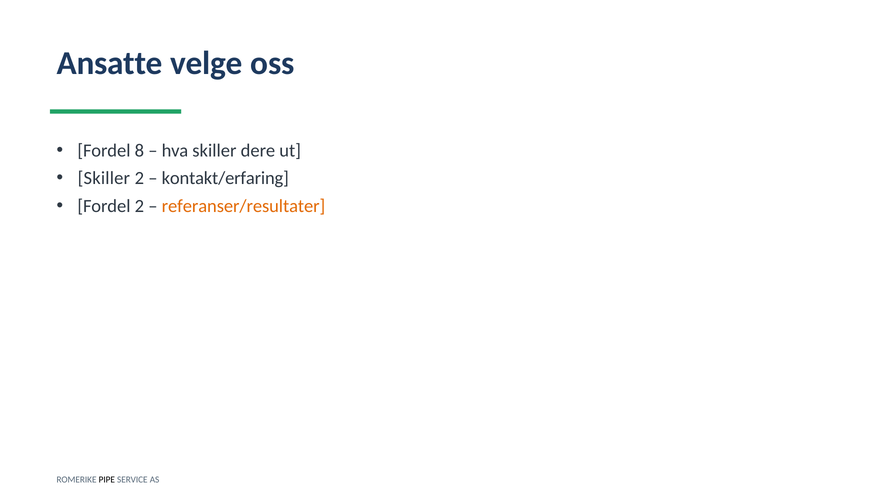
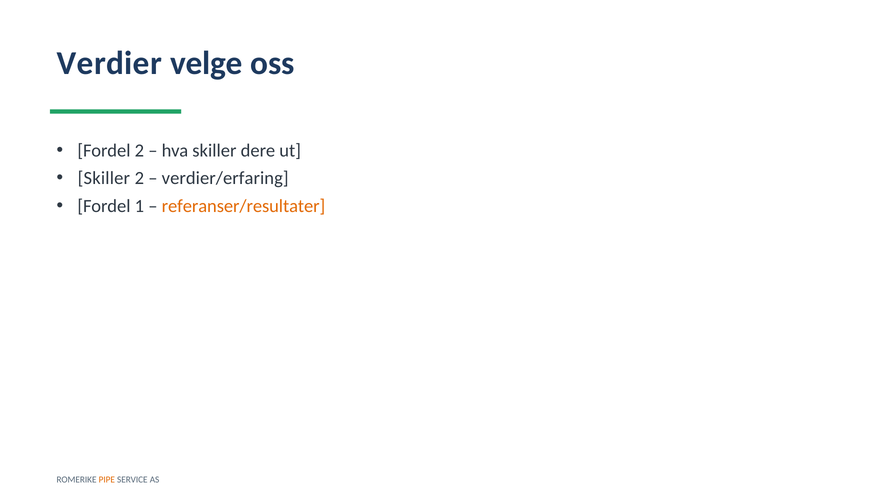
Ansatte: Ansatte -> Verdier (109, 63)
Fordel 8: 8 -> 2 (139, 151)
kontakt/erfaring: kontakt/erfaring -> verdier/erfaring (225, 178)
Fordel 2: 2 -> 1 (139, 206)
PIPE colour: black -> orange (107, 480)
